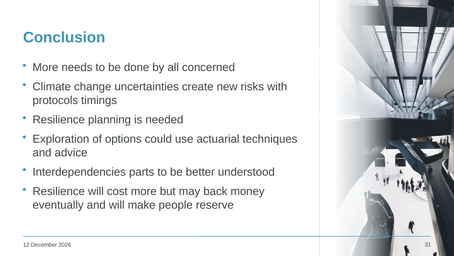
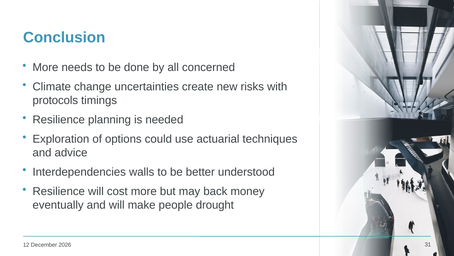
parts: parts -> walls (142, 172)
reserve: reserve -> drought (215, 205)
